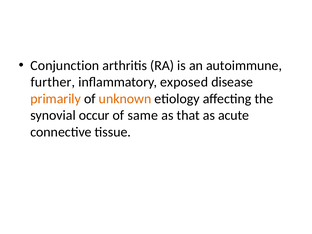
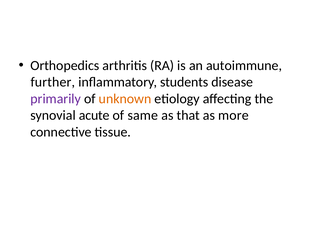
Conjunction: Conjunction -> Orthopedics (65, 65)
exposed: exposed -> students (184, 82)
primarily colour: orange -> purple (56, 99)
occur: occur -> acute (94, 115)
acute: acute -> more (233, 115)
